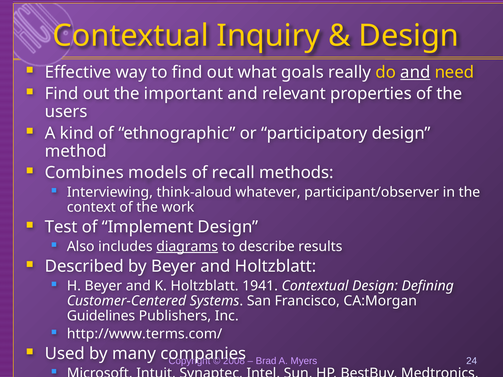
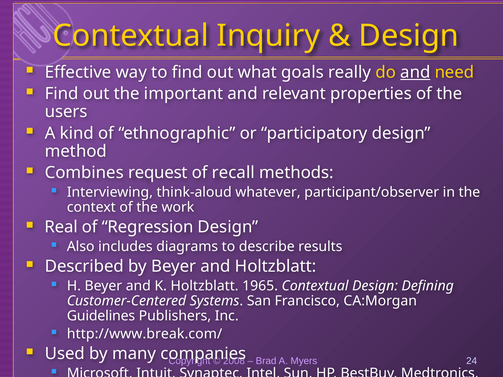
models: models -> request (158, 173)
Test: Test -> Real (61, 227)
Implement: Implement -> Regression (148, 227)
diagrams underline: present -> none (187, 247)
1941: 1941 -> 1965 (260, 286)
http://www.terms.com/: http://www.terms.com/ -> http://www.break.com/ (145, 334)
